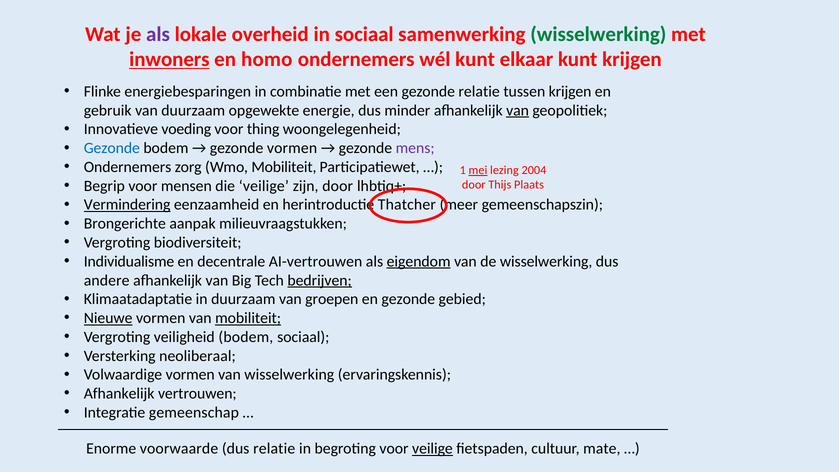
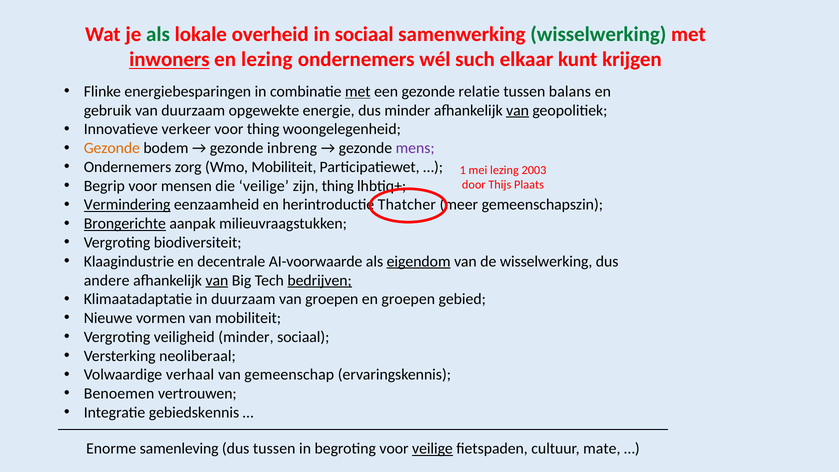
als colour: purple -> green (158, 34)
en homo: homo -> lezing (267, 59)
wél kunt: kunt -> such (475, 59)
met underline: none -> present (358, 91)
tussen krijgen: krijgen -> balans (570, 91)
voeding: voeding -> verkeer (186, 129)
Gezonde colour: blue -> orange (112, 148)
gezonde vormen: vormen -> inbreng (292, 148)
mei underline: present -> none (478, 170)
2004: 2004 -> 2003 (534, 170)
zijn door: door -> thing (338, 186)
Brongerichte underline: none -> present (125, 224)
Individualisme: Individualisme -> Klaagindustrie (129, 261)
AI-vertrouwen: AI-vertrouwen -> AI-voorwaarde (316, 261)
van underline: none -> present (217, 280)
en gezonde: gezonde -> groepen (408, 299)
Nieuwe underline: present -> none (108, 318)
mobiliteit underline: present -> none (248, 318)
veiligheid bodem: bodem -> minder (246, 337)
Volwaardige vormen: vormen -> verhaal (190, 375)
van wisselwerking: wisselwerking -> gemeenschap (289, 375)
Afhankelijk: Afhankelijk -> Benoemen (119, 394)
gemeenschap: gemeenschap -> gebiedskennis (194, 412)
voorwaarde: voorwaarde -> samenleving (179, 449)
dus relatie: relatie -> tussen (274, 449)
